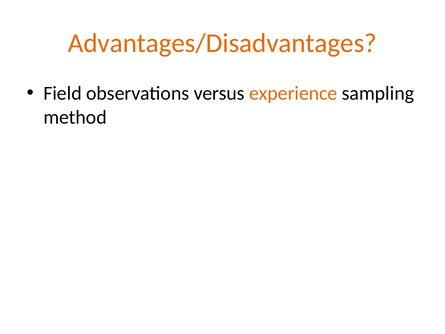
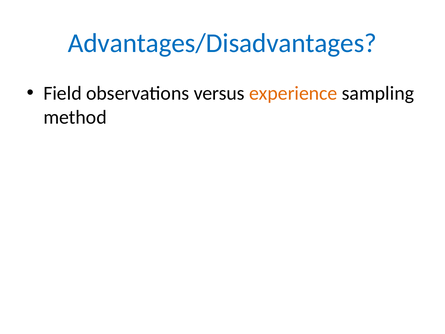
Advantages/Disadvantages colour: orange -> blue (222, 43)
